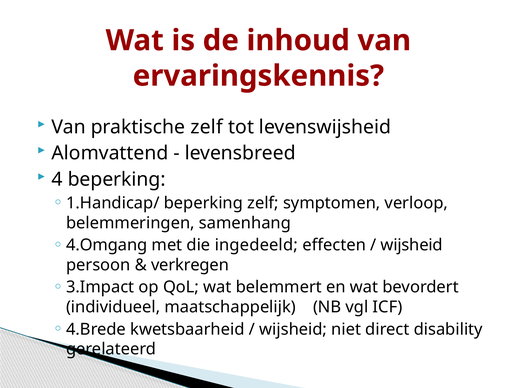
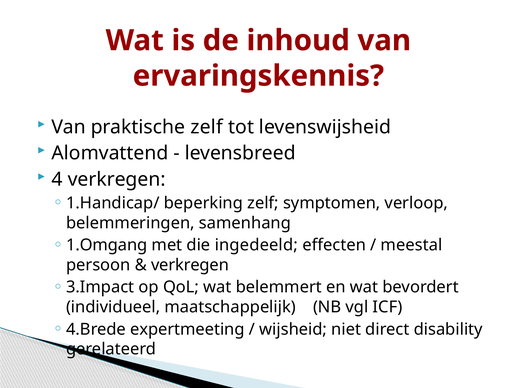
4 beperking: beperking -> verkregen (117, 179)
4.Omgang: 4.Omgang -> 1.Omgang (107, 245)
wijsheid: wijsheid -> meestal (412, 245)
kwetsbaarheid: kwetsbaarheid -> expertmeeting (187, 329)
